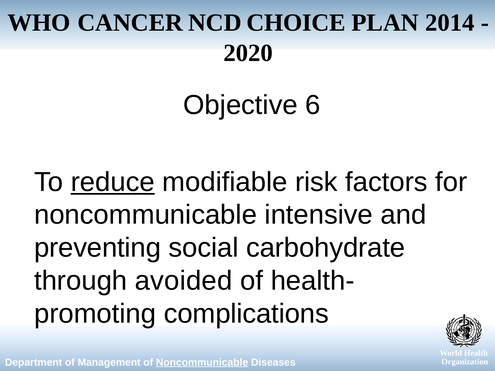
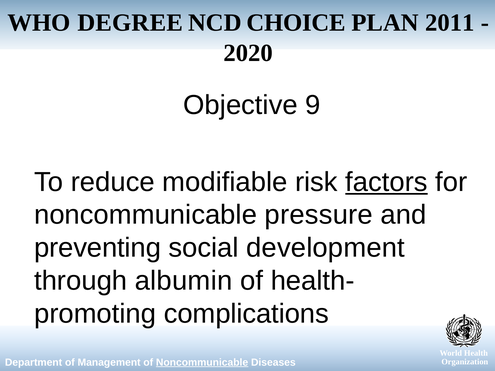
CANCER: CANCER -> DEGREE (130, 23)
2014: 2014 -> 2011 (450, 23)
6: 6 -> 9 (313, 105)
reduce underline: present -> none (113, 182)
factors underline: none -> present (387, 182)
intensive: intensive -> pressure (319, 215)
carbohydrate: carbohydrate -> development (326, 248)
avoided: avoided -> albumin (184, 281)
